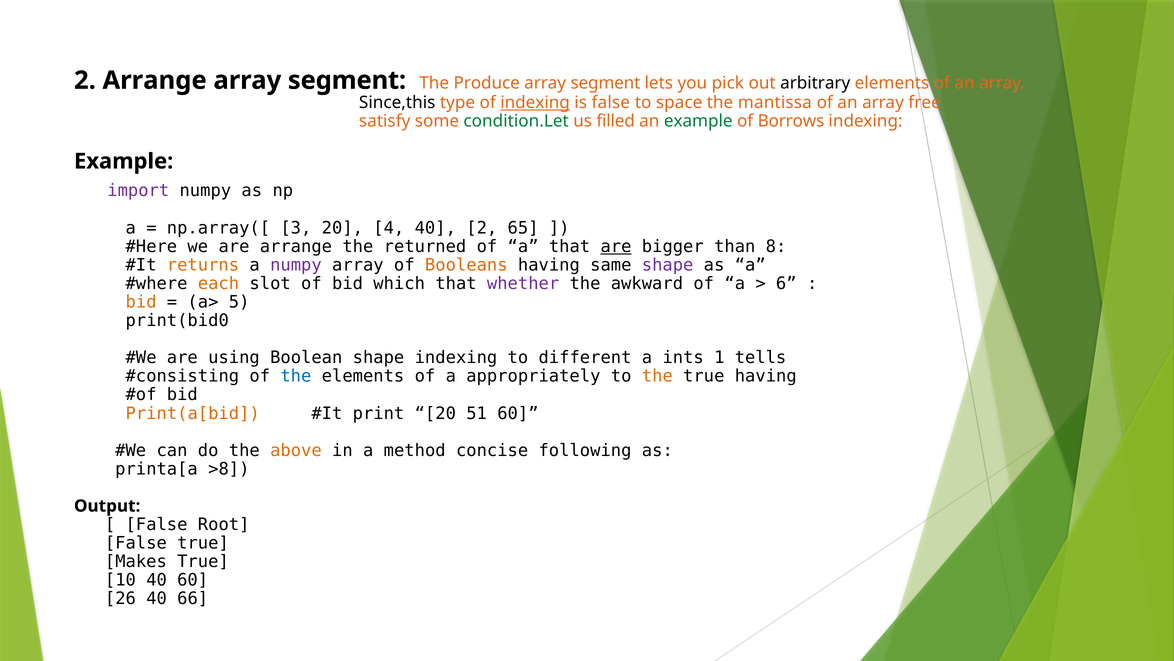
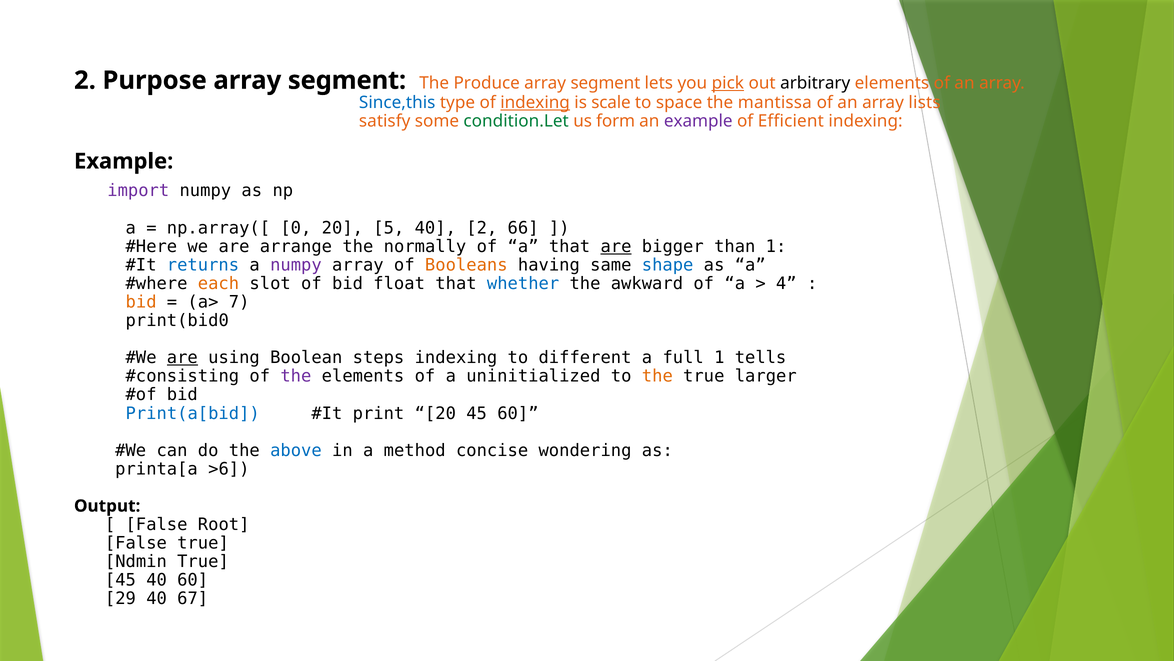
2 Arrange: Arrange -> Purpose (155, 80)
pick underline: none -> present (728, 83)
Since,this colour: black -> blue (397, 102)
is false: false -> scale (611, 102)
free: free -> lists (925, 102)
filled: filled -> form (616, 121)
example colour: green -> purple (698, 121)
Borrows: Borrows -> Efficient (791, 121)
3: 3 -> 0 (296, 228)
4: 4 -> 5 (389, 228)
65: 65 -> 66 (523, 228)
returned: returned -> normally (425, 246)
than 8: 8 -> 1 (776, 246)
returns colour: orange -> blue (203, 265)
shape colour: purple -> blue (668, 265)
which: which -> float (399, 283)
whether colour: purple -> blue (523, 283)
6: 6 -> 4 (786, 283)
5: 5 -> 7 (239, 302)
are underline: none -> present (182, 357)
Boolean shape: shape -> steps (378, 357)
ints: ints -> full (683, 357)
the colour: blue -> purple (296, 376)
appropriately: appropriately -> uninitialized (533, 376)
true having: having -> larger (766, 376)
Print(a[bid colour: orange -> blue (193, 413)
20 51: 51 -> 45 (477, 413)
above colour: orange -> blue (296, 450)
following: following -> wondering (585, 450)
>8: >8 -> >6 (229, 468)
Makes: Makes -> Ndmin (136, 561)
10: 10 -> 45 (120, 580)
26: 26 -> 29 (120, 598)
66: 66 -> 67 (193, 598)
